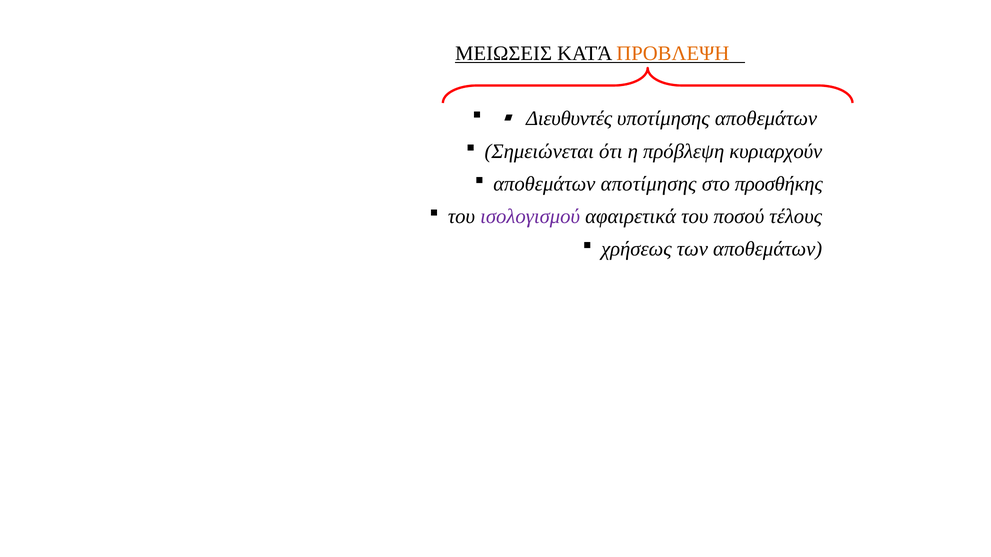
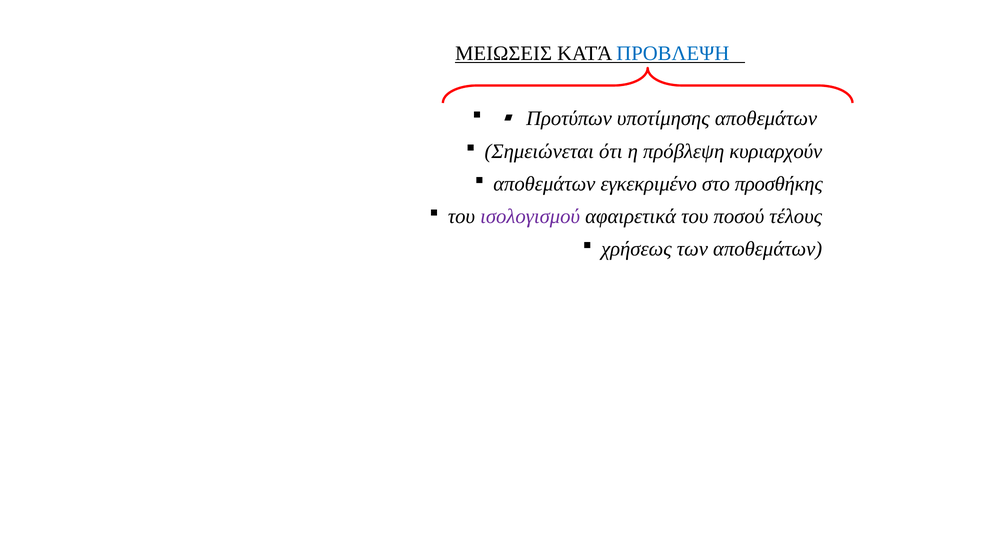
ΠΡΟΒΛΕΨΗ colour: orange -> blue (673, 53)
Διευθυντές: Διευθυντές -> Προτύπων (569, 119)
αποτίμησης: αποτίμησης -> εγκεκριμένο (649, 184)
